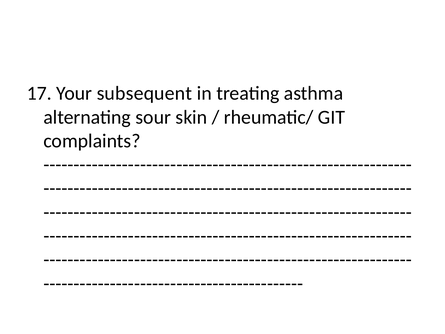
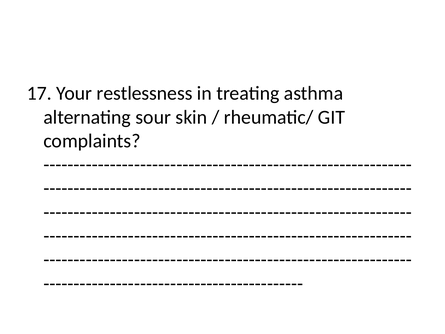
subsequent: subsequent -> restlessness (145, 93)
